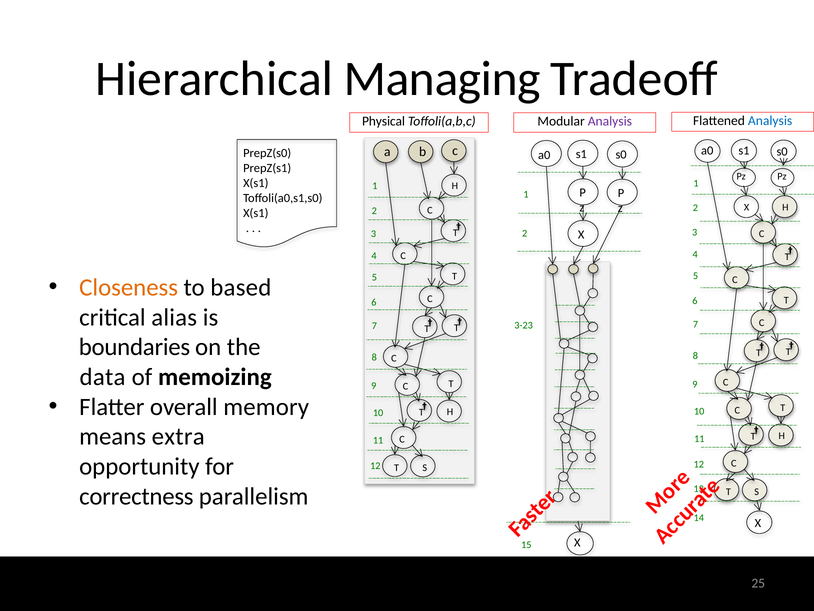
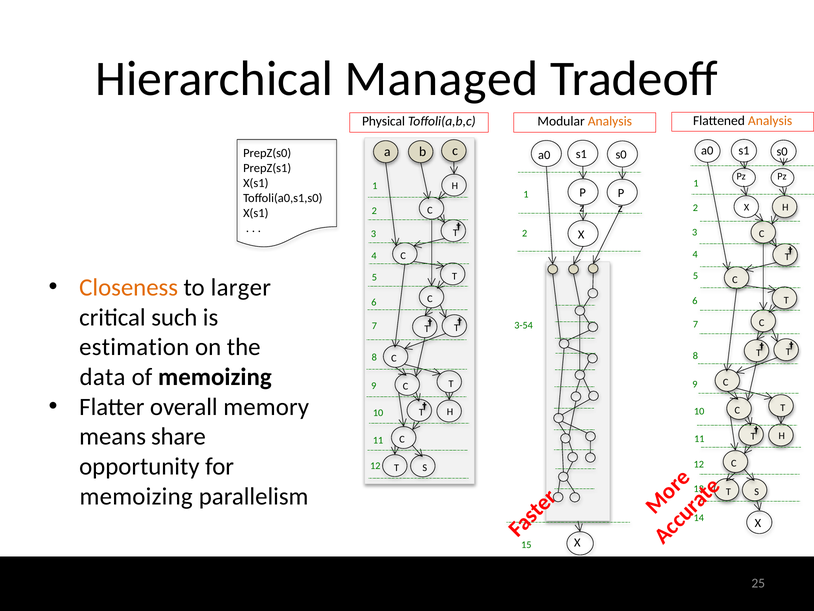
Managing: Managing -> Managed (442, 79)
Analysis colour: purple -> orange (610, 121)
Analysis colour: blue -> orange (770, 121)
based: based -> larger (241, 287)
alias: alias -> such (174, 317)
3-23: 3-23 -> 3-54 (524, 325)
boundaries: boundaries -> estimation (134, 347)
extra: extra -> share (178, 436)
correctness: correctness -> memoizing (136, 496)
